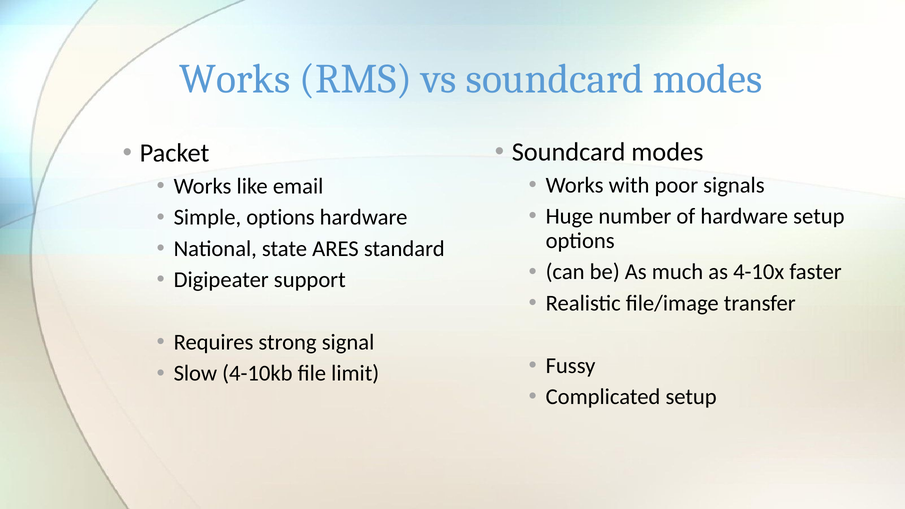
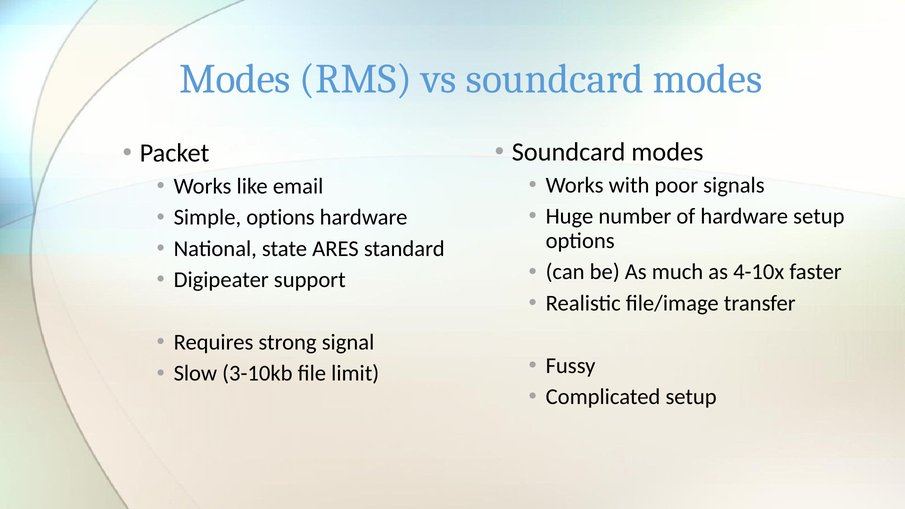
Works: Works -> Modes (235, 79)
4-10kb: 4-10kb -> 3-10kb (257, 374)
